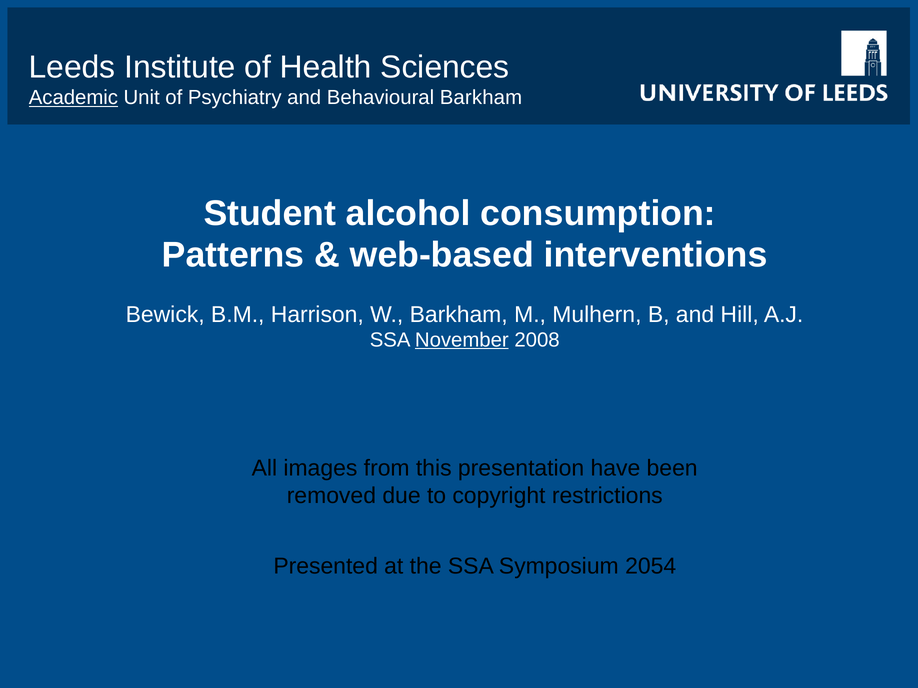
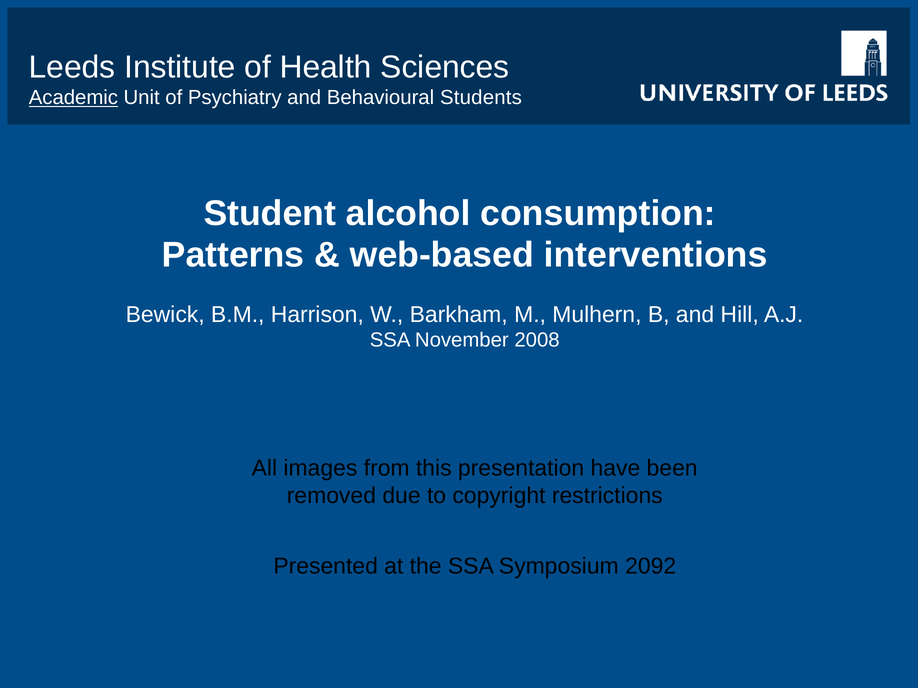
Behavioural Barkham: Barkham -> Students (481, 98)
November underline: present -> none (462, 340)
2054: 2054 -> 2092 (651, 567)
